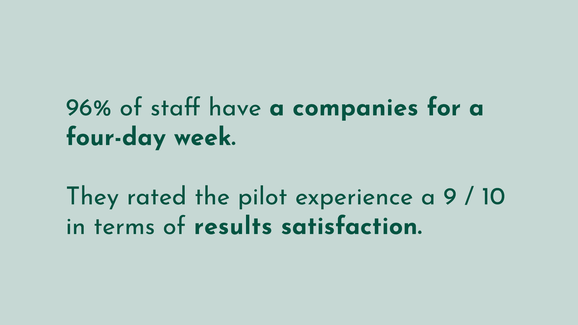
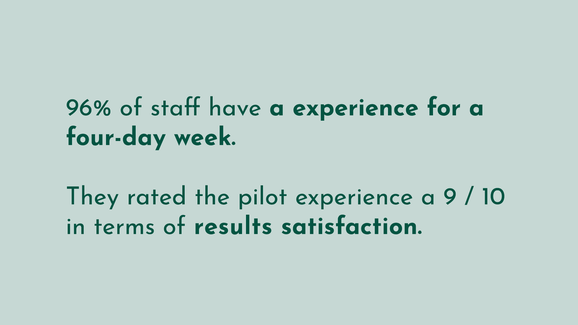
a companies: companies -> experience (356, 107)
